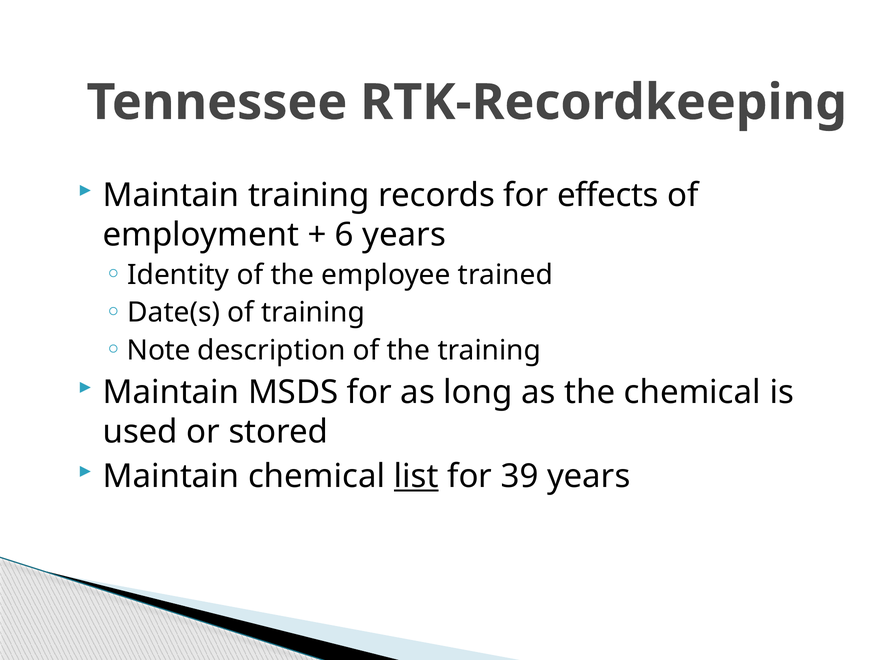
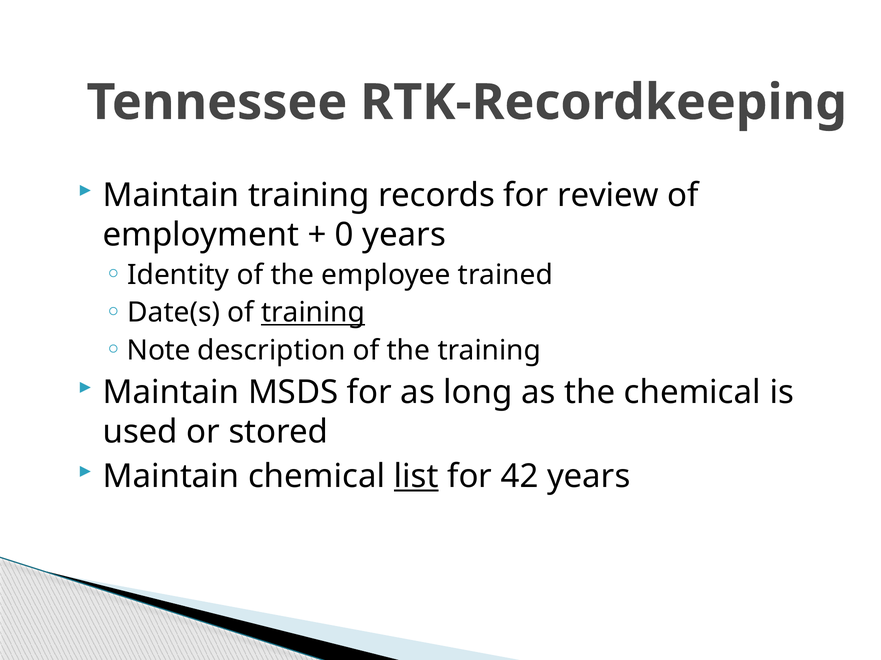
effects: effects -> review (608, 195)
6: 6 -> 0 (344, 235)
training underline: none -> present (313, 313)
39: 39 -> 42 (520, 477)
